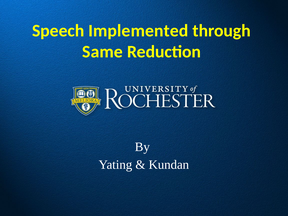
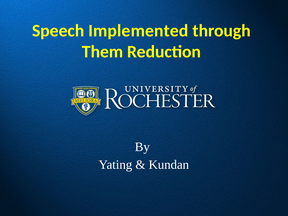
Same: Same -> Them (103, 52)
